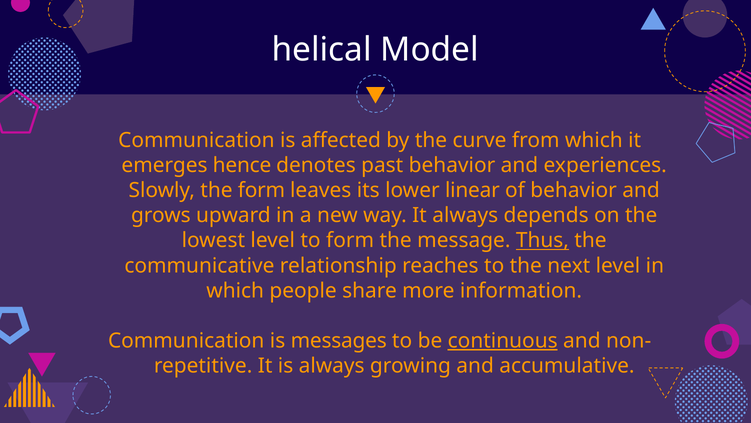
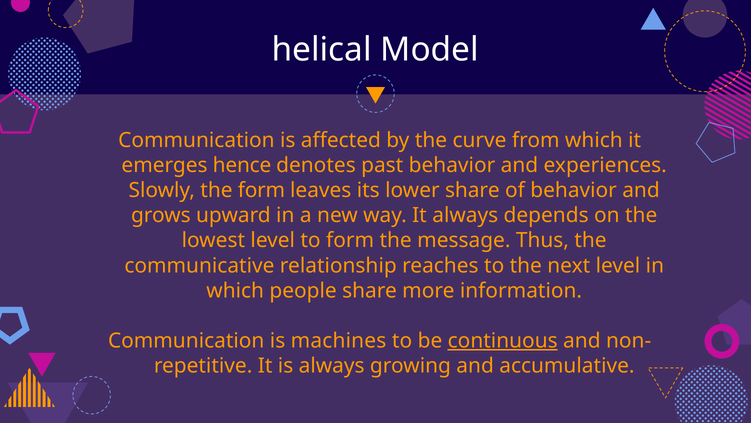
lower linear: linear -> share (472, 190)
Thus underline: present -> none (542, 240)
messages: messages -> machines (338, 340)
